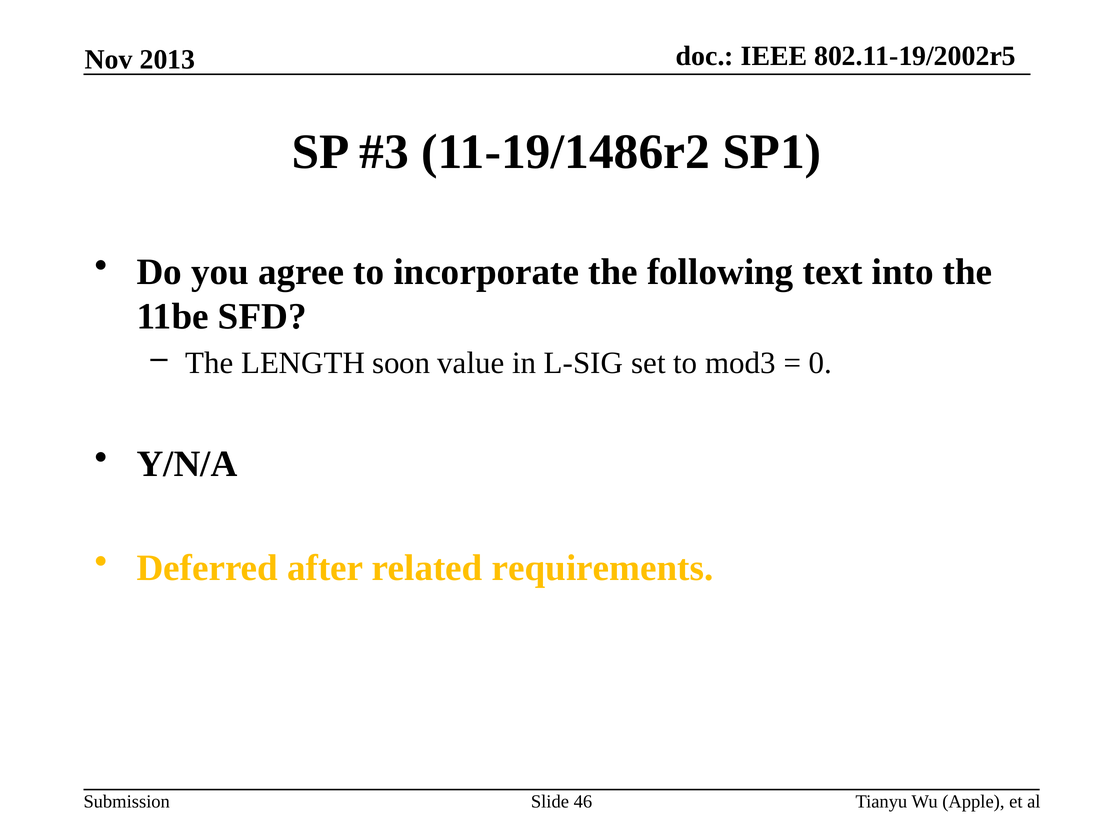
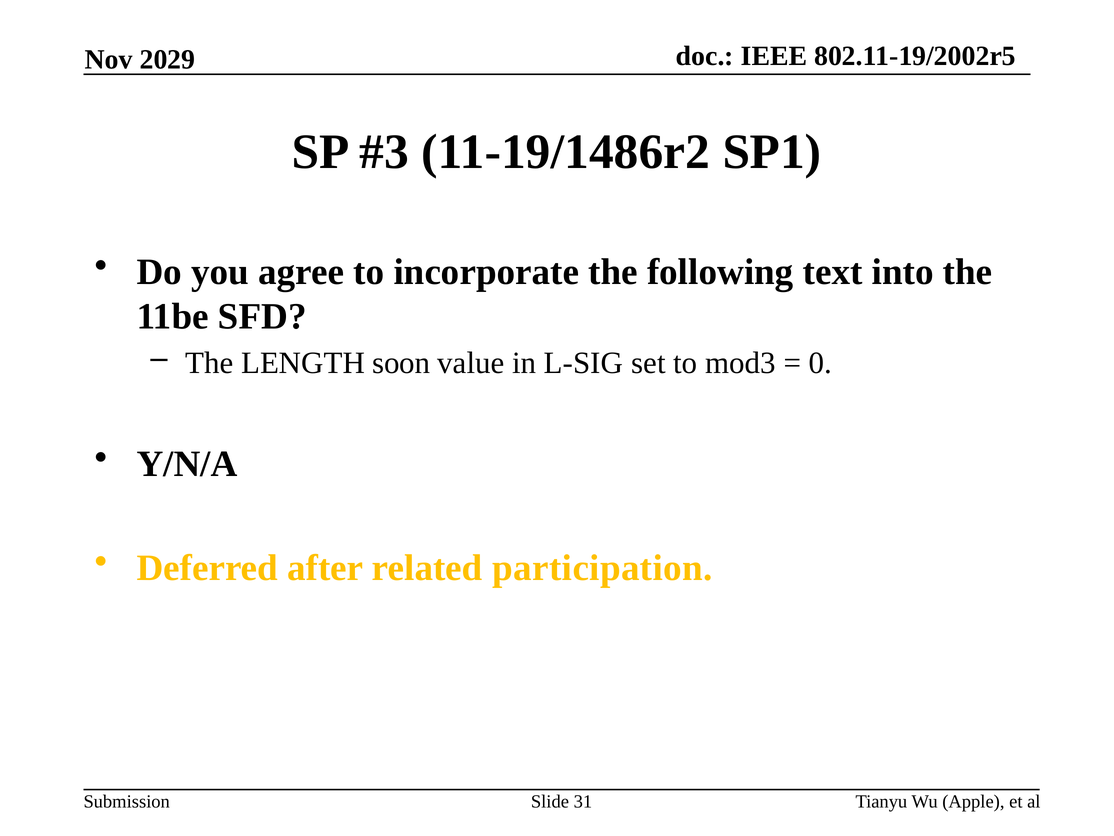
2013: 2013 -> 2029 (167, 59)
requirements: requirements -> participation (602, 568)
46: 46 -> 31 (583, 801)
